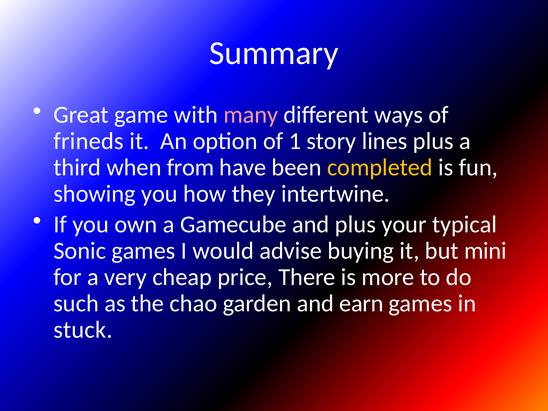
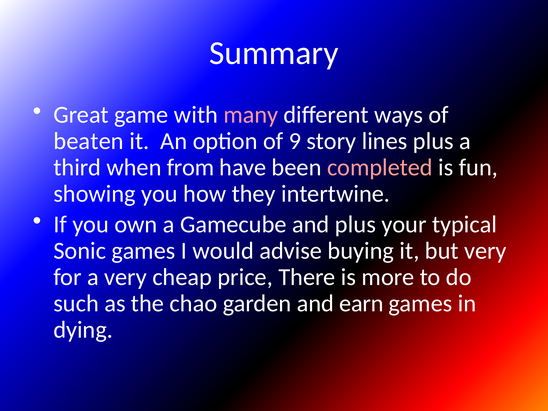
frineds: frineds -> beaten (89, 141)
1: 1 -> 9 (295, 141)
completed colour: yellow -> pink (380, 168)
but mini: mini -> very (485, 251)
stuck: stuck -> dying (83, 330)
